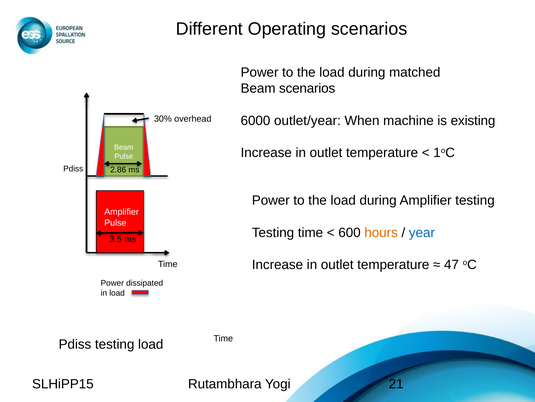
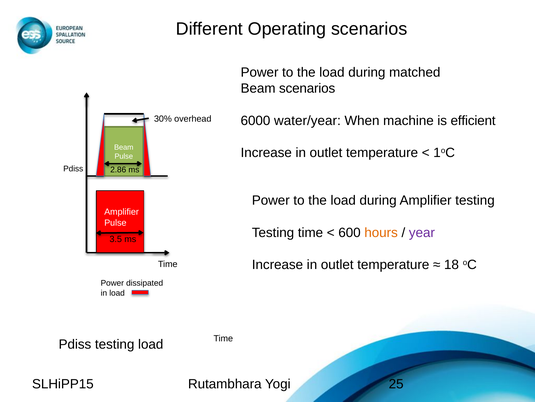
outlet/year: outlet/year -> water/year (307, 120)
existing: existing -> efficient (473, 120)
year colour: blue -> purple (422, 232)
47: 47 -> 18 (451, 264)
21: 21 -> 25 (396, 384)
